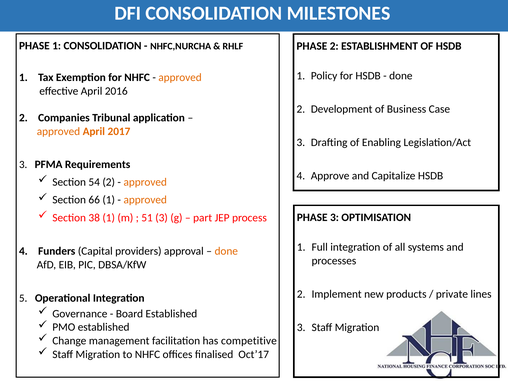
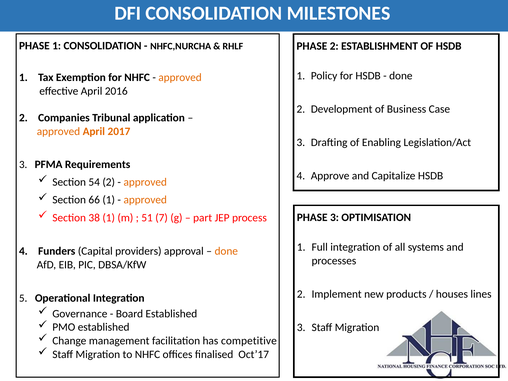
51 3: 3 -> 7 (162, 218)
private: private -> houses (452, 294)
